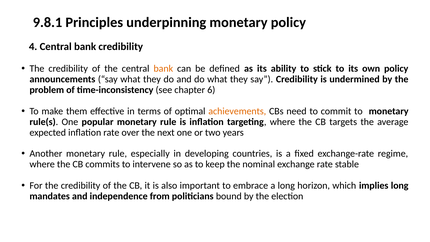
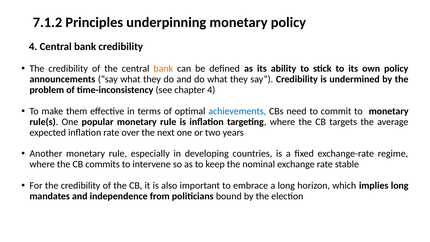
9.8.1: 9.8.1 -> 7.1.2 (47, 22)
chapter 6: 6 -> 4 (211, 90)
achievements colour: orange -> blue (237, 111)
